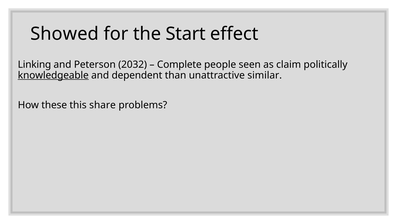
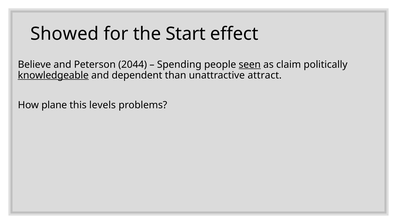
Linking: Linking -> Believe (34, 64)
2032: 2032 -> 2044 (133, 64)
Complete: Complete -> Spending (179, 64)
seen underline: none -> present (250, 64)
similar: similar -> attract (265, 75)
these: these -> plane (54, 105)
share: share -> levels (102, 105)
